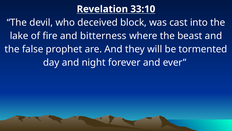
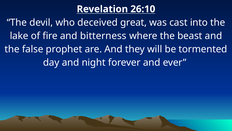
33:10: 33:10 -> 26:10 (143, 9)
block: block -> great (134, 22)
